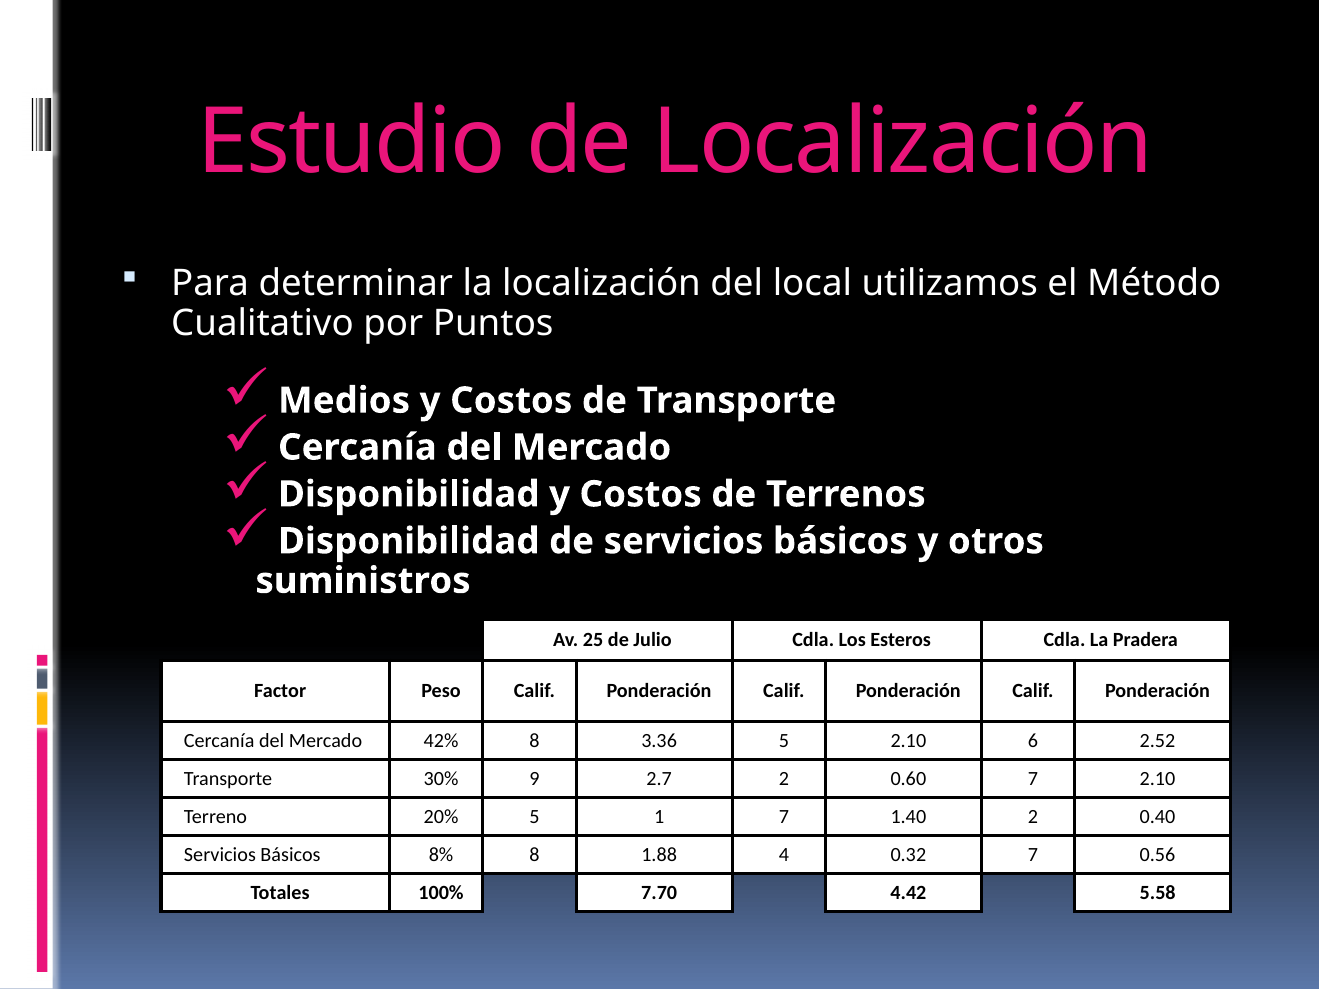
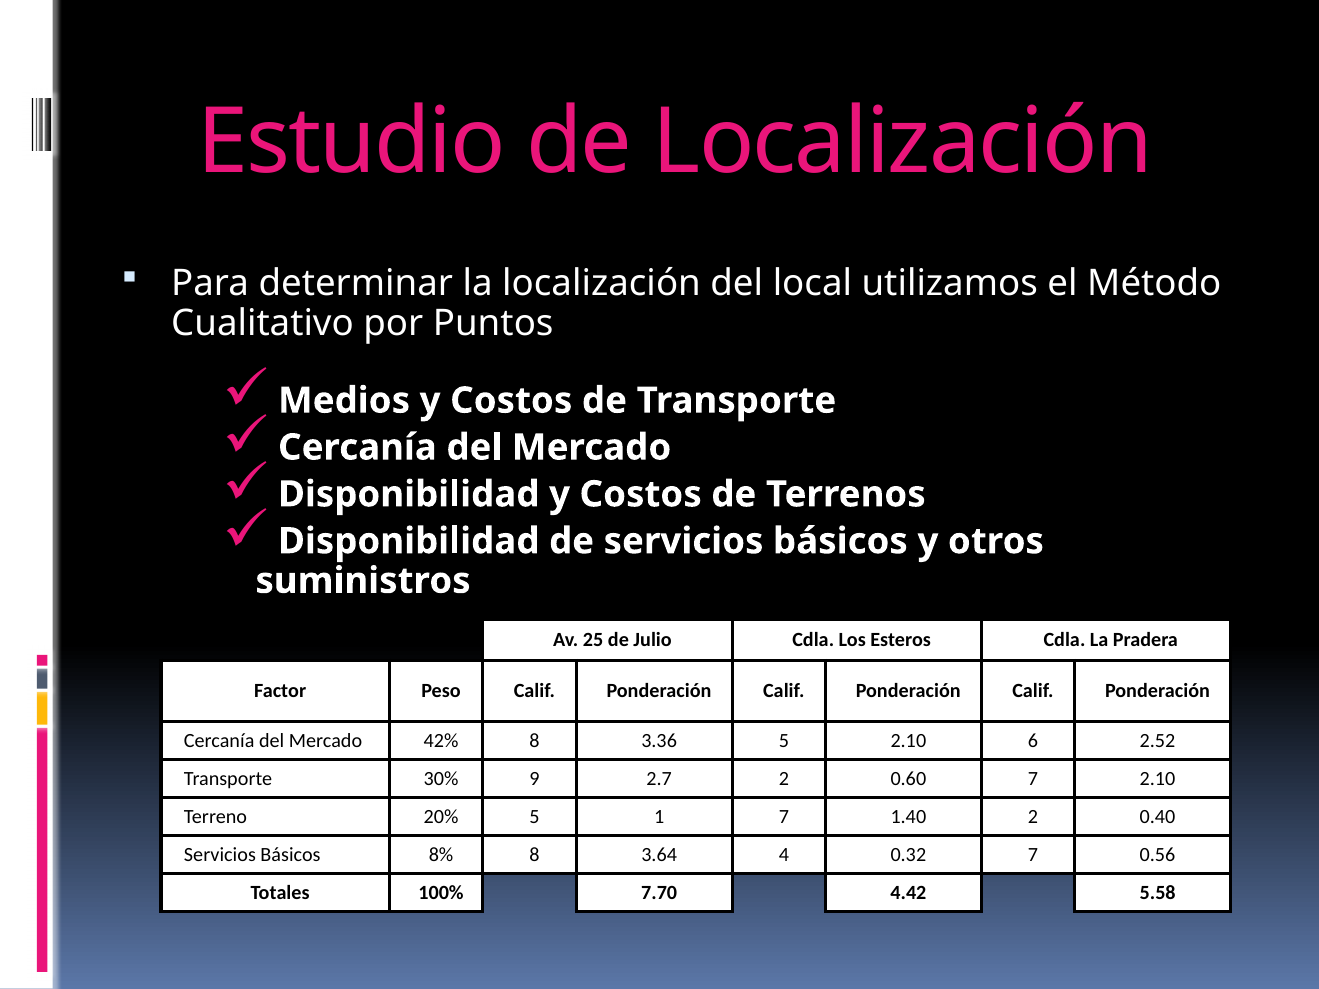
1.88: 1.88 -> 3.64 (659, 855)
